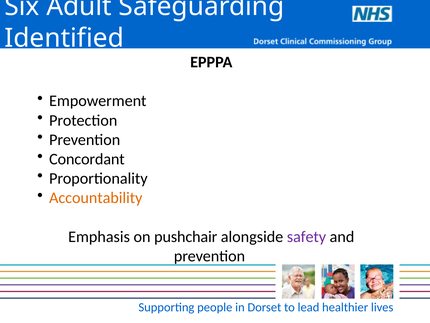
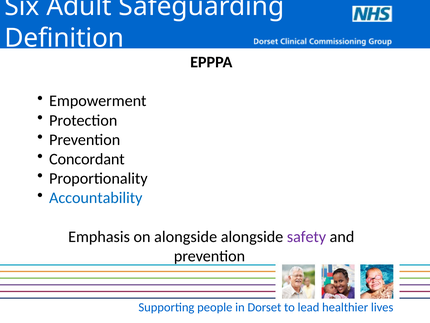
Identified: Identified -> Definition (64, 38)
Accountability colour: orange -> blue (96, 198)
on pushchair: pushchair -> alongside (186, 236)
